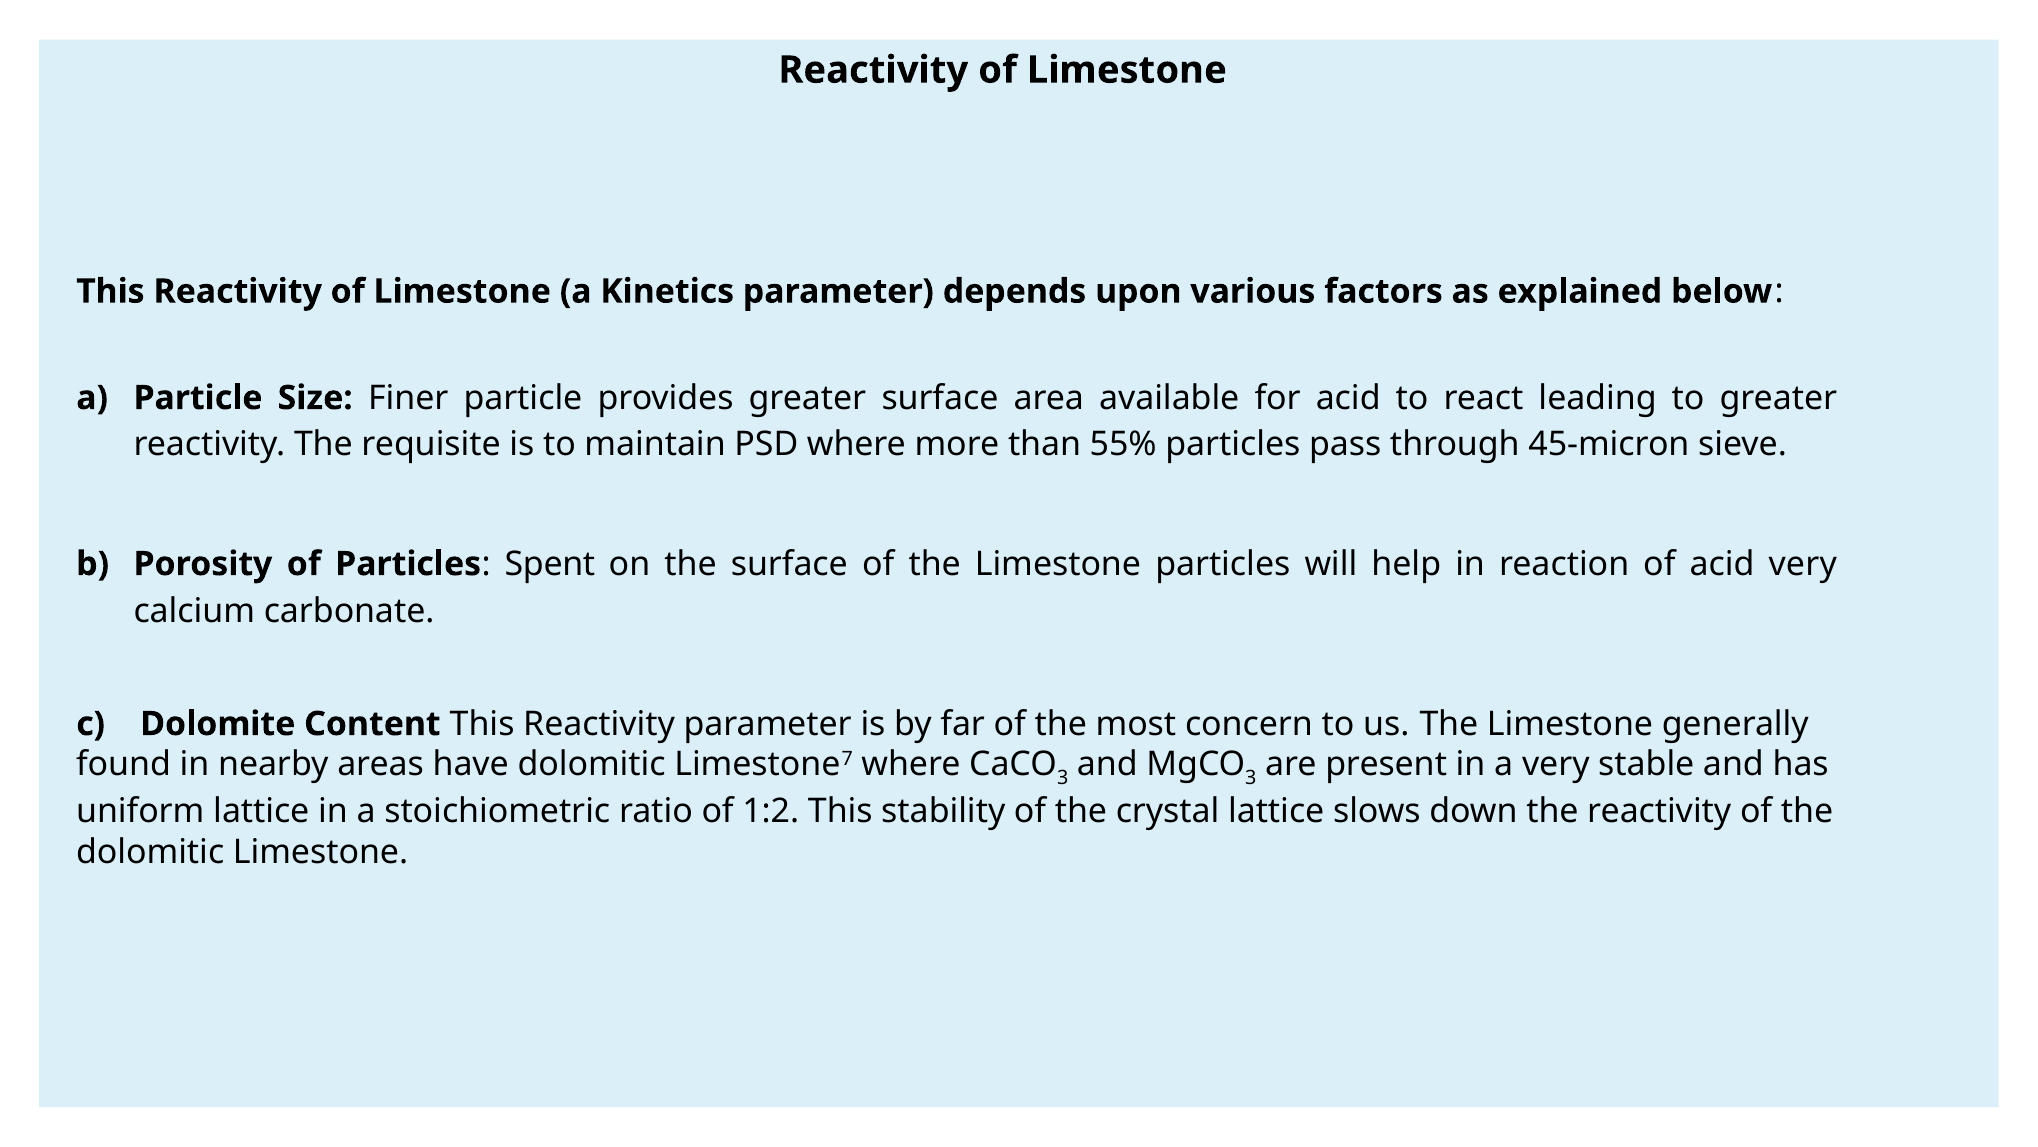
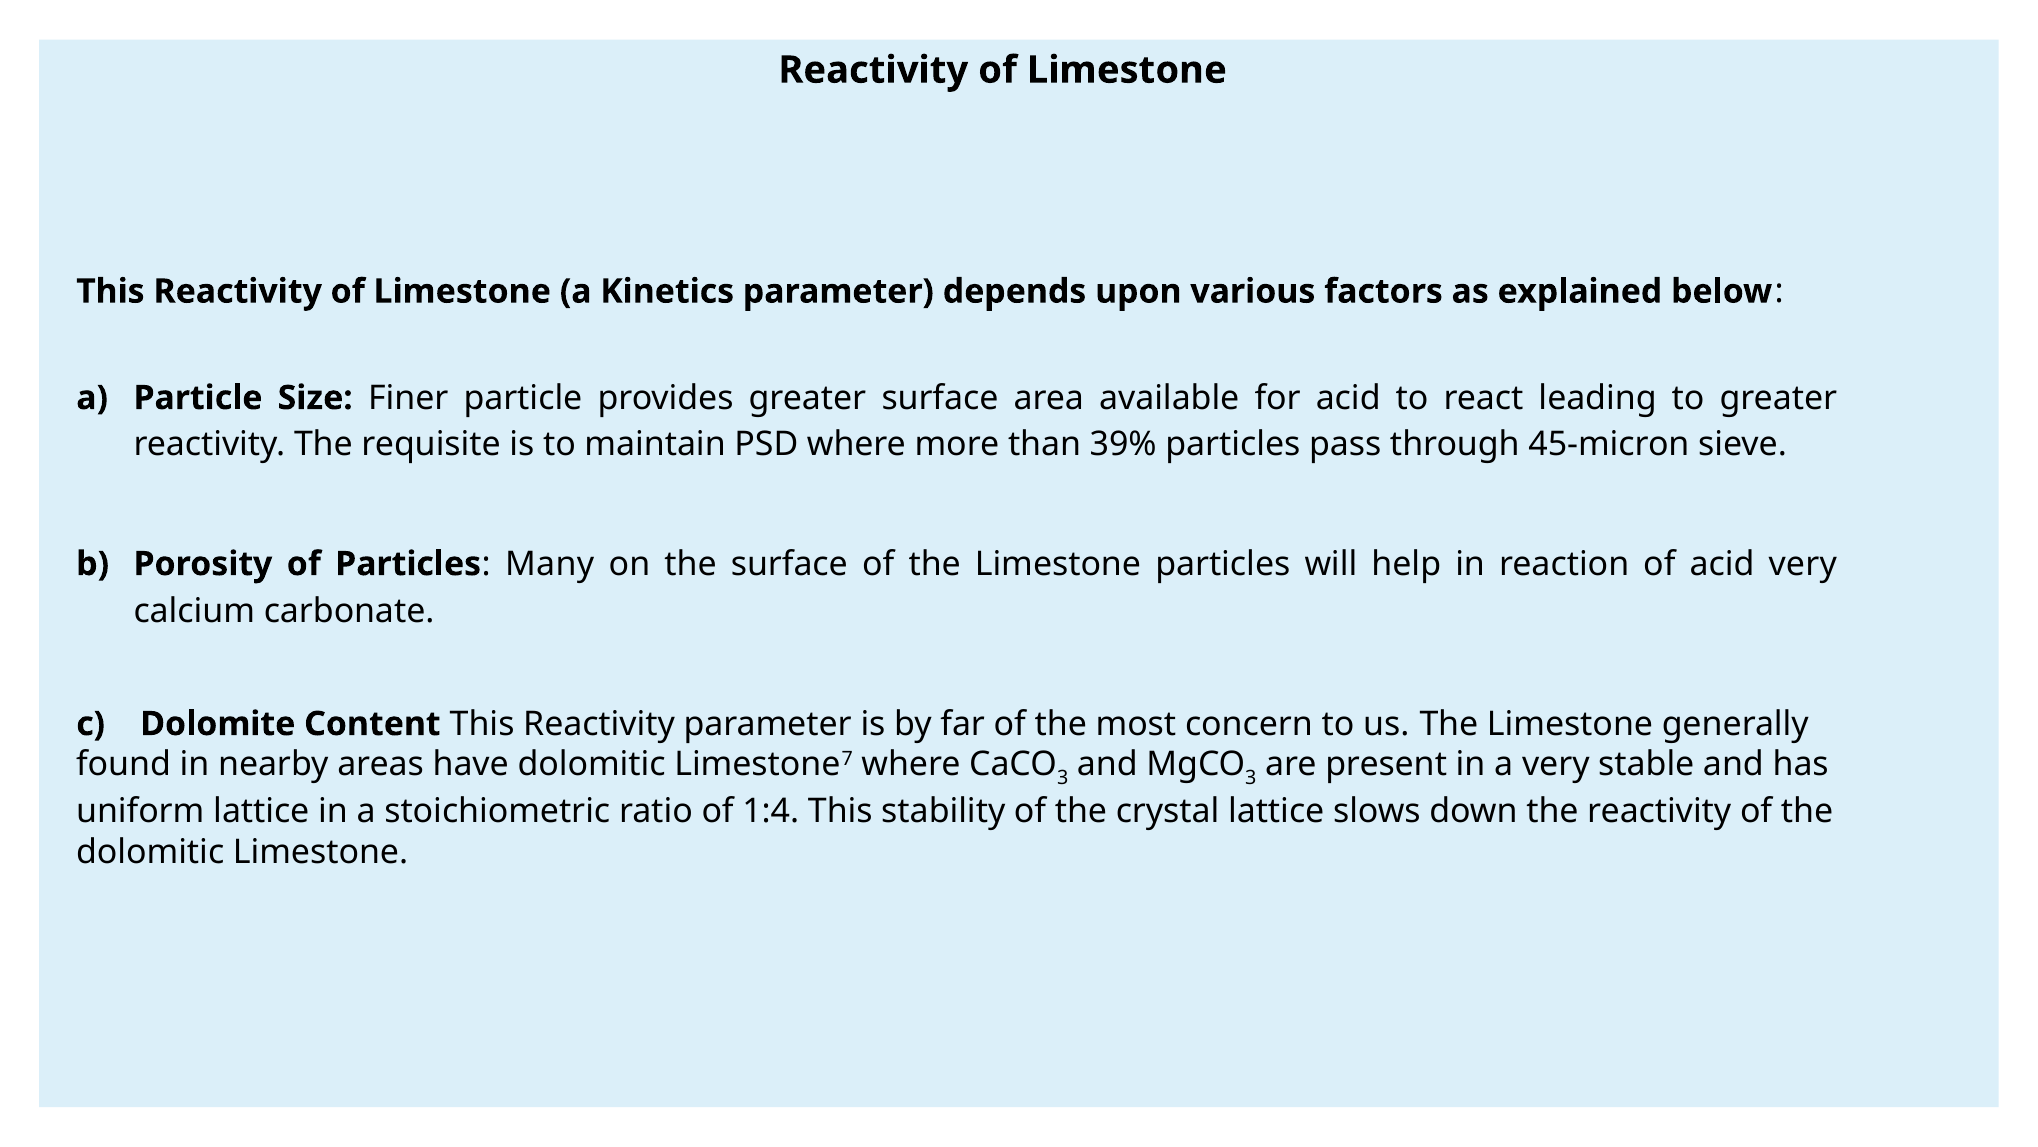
55%: 55% -> 39% (1123, 445)
Spent: Spent -> Many (550, 564)
1:2: 1:2 -> 1:4 (771, 811)
